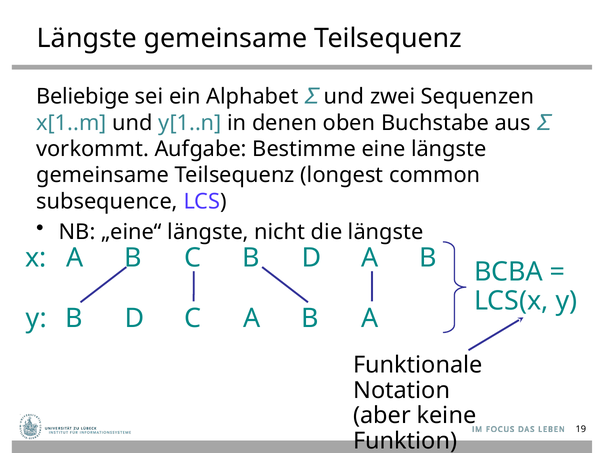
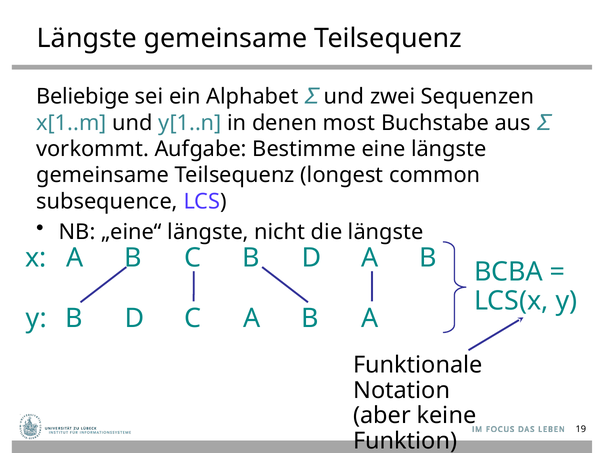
oben: oben -> most (349, 123)
